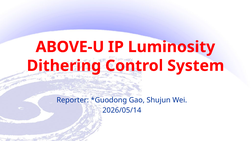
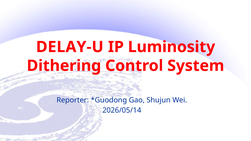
ABOVE-U: ABOVE-U -> DELAY-U (70, 47)
